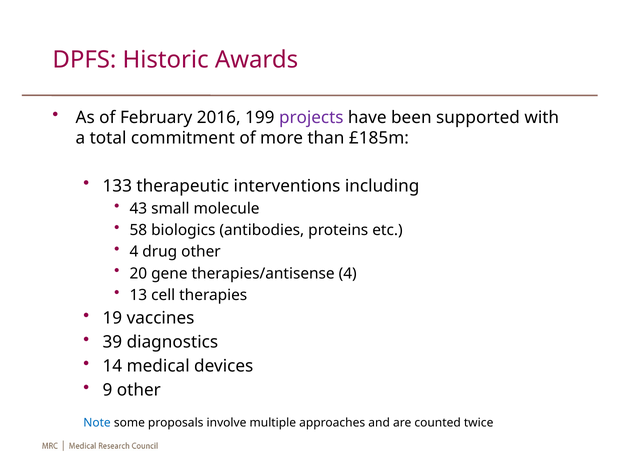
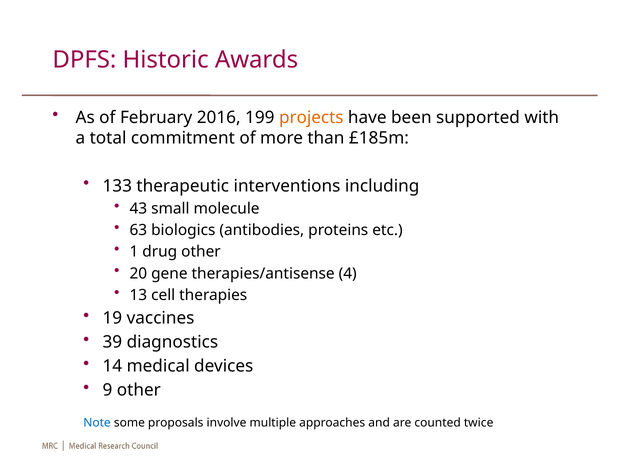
projects colour: purple -> orange (311, 117)
58: 58 -> 63 (138, 230)
4: 4 -> 1 (134, 252)
